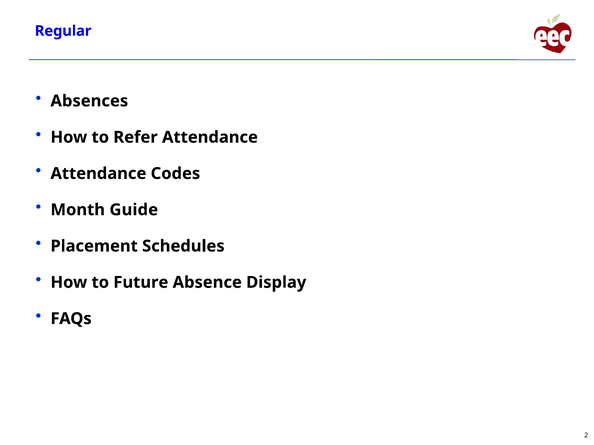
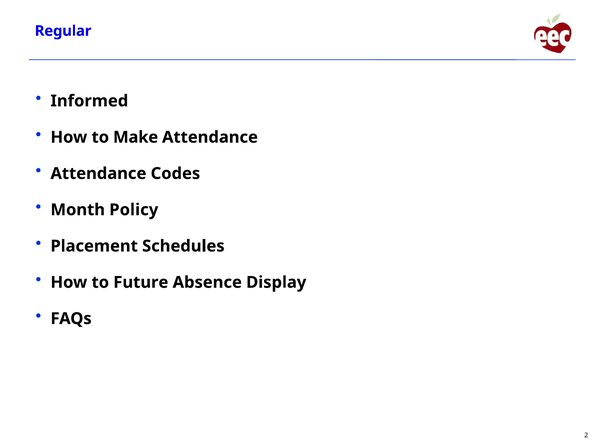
Absences: Absences -> Informed (89, 101)
Refer: Refer -> Make (136, 137)
Guide: Guide -> Policy (134, 210)
